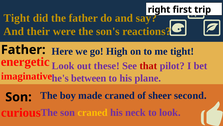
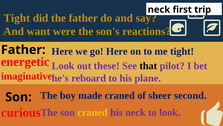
right: right -> neck (159, 10)
their: their -> want (38, 31)
go High: High -> Here (117, 51)
that colour: red -> black (148, 66)
between: between -> reboard (89, 78)
